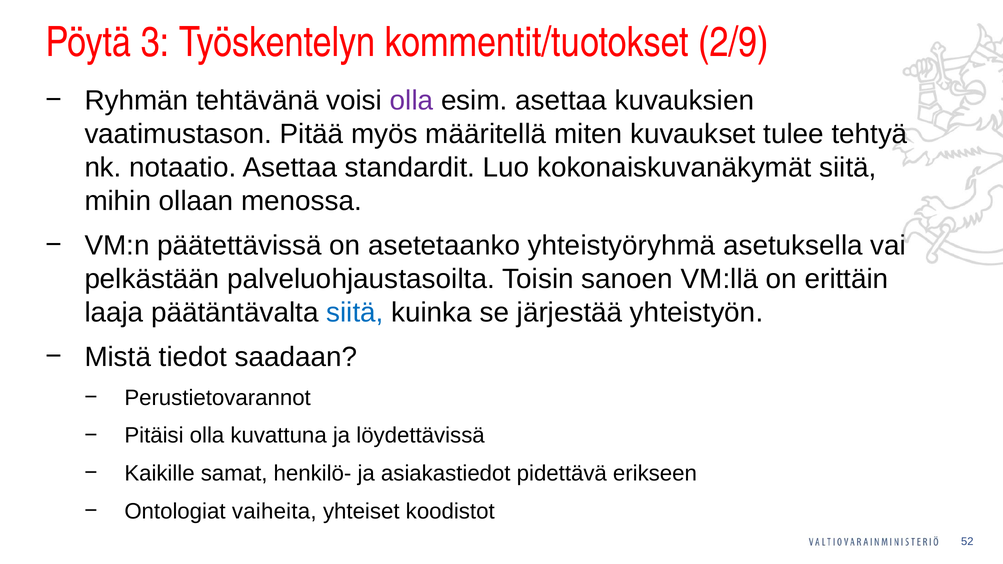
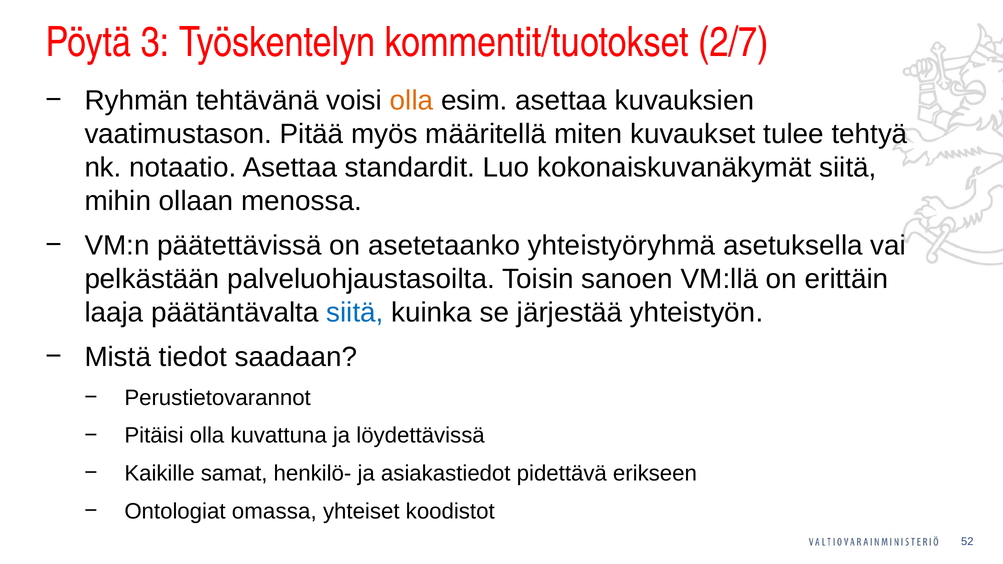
2/9: 2/9 -> 2/7 (734, 43)
olla colour: purple -> orange (412, 100)
vaiheita: vaiheita -> omassa (274, 511)
